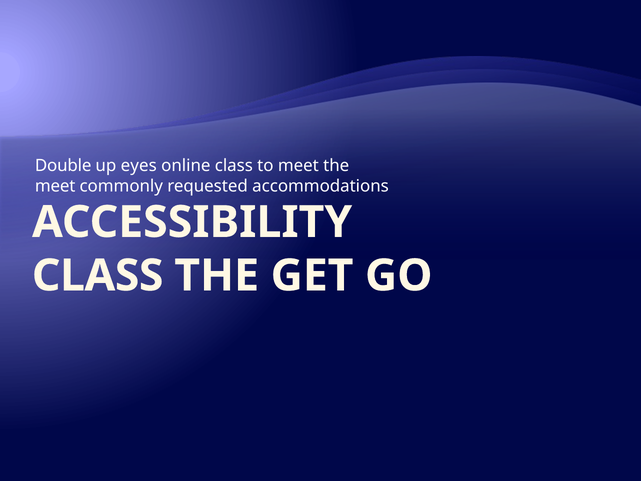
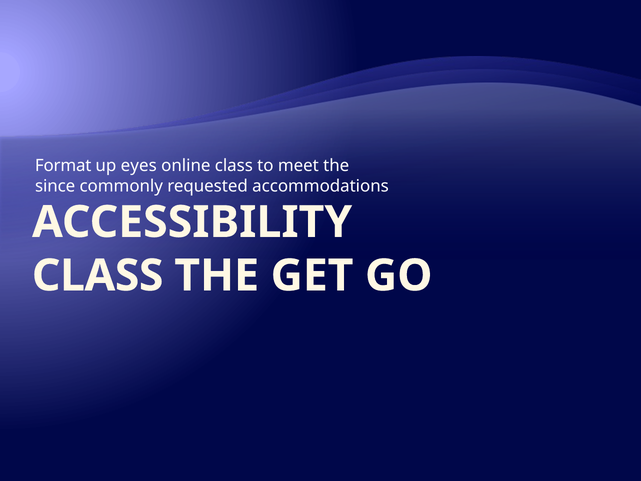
Double: Double -> Format (63, 166)
meet: meet -> since (55, 186)
